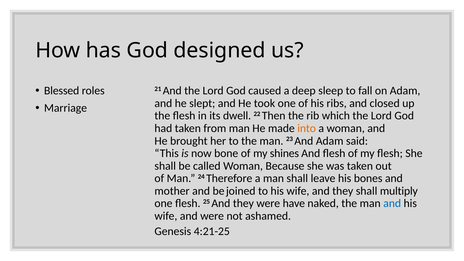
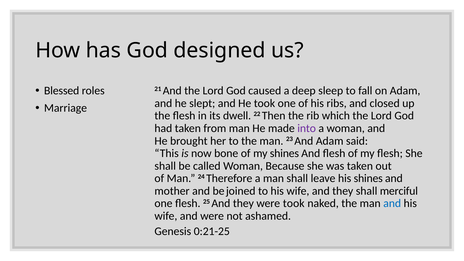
into colour: orange -> purple (307, 128)
his bones: bones -> shines (368, 178)
multiply: multiply -> merciful (399, 191)
were have: have -> took (294, 203)
4:21-25: 4:21-25 -> 0:21-25 (212, 231)
